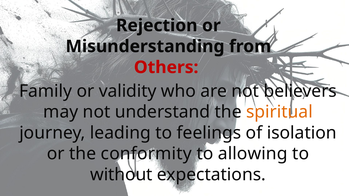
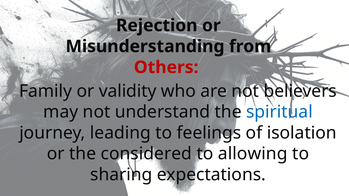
spiritual colour: orange -> blue (279, 112)
conformity: conformity -> considered (146, 154)
without: without -> sharing (121, 175)
